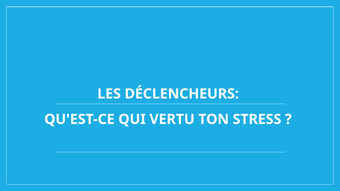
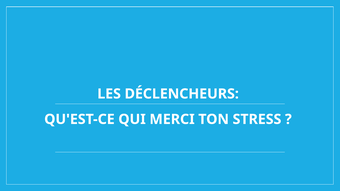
VERTU: VERTU -> MERCI (172, 119)
